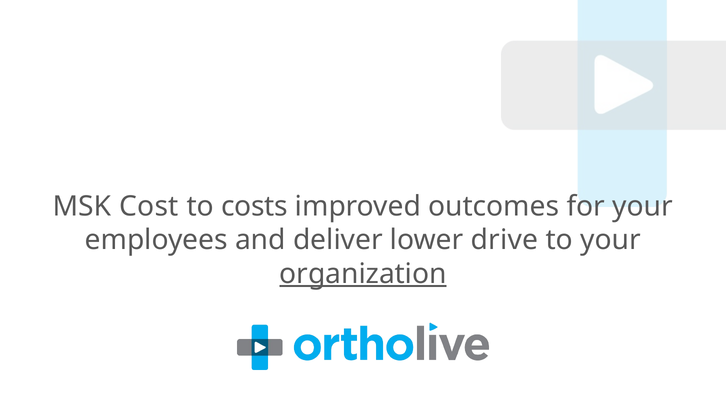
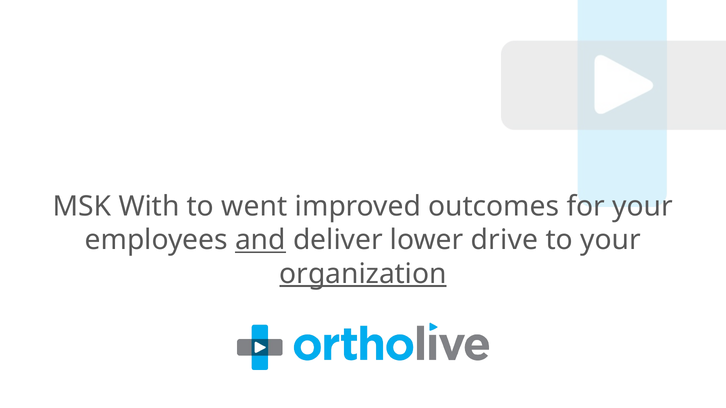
Cost: Cost -> With (149, 206)
costs: costs -> went (254, 206)
and underline: none -> present (260, 240)
